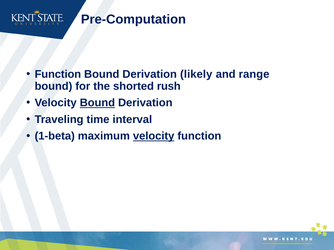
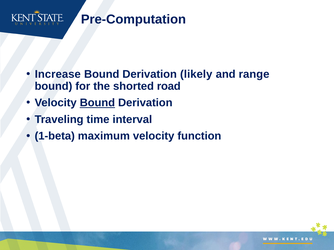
Function: Function -> Increase (58, 74)
rush: rush -> road (169, 86)
velocity underline: present -> none (154, 136)
